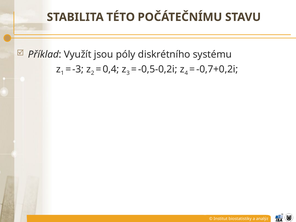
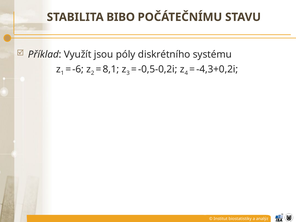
TÉTO: TÉTO -> BIBO (121, 17)
-3: -3 -> -6 (78, 69)
0,4: 0,4 -> 8,1 (111, 69)
-0,7+0,2i: -0,7+0,2i -> -4,3+0,2i (217, 69)
